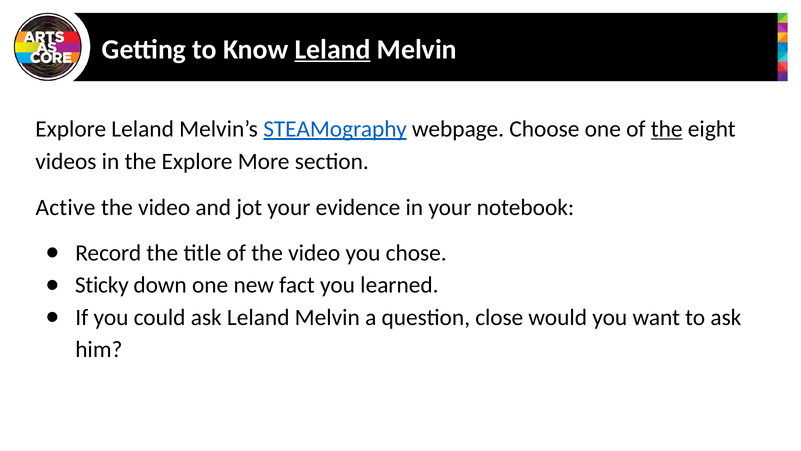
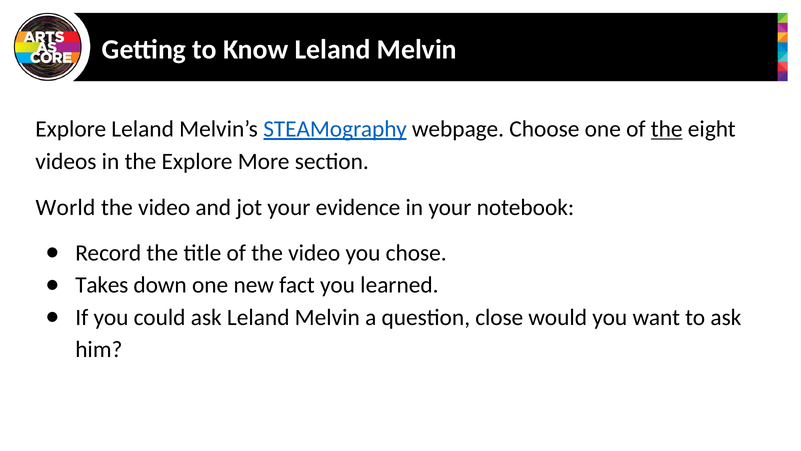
Leland underline: present -> none (333, 49)
Active: Active -> World (65, 207)
Sticky: Sticky -> Takes (102, 285)
